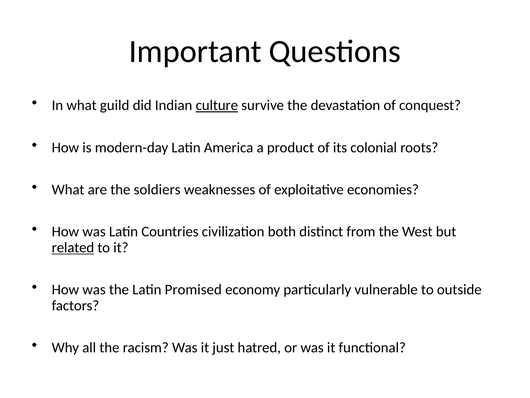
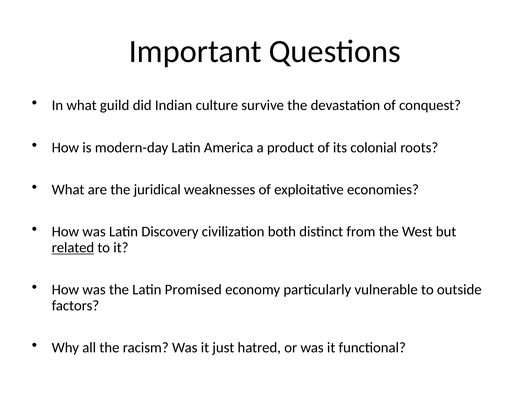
culture underline: present -> none (217, 105)
soldiers: soldiers -> juridical (157, 189)
Countries: Countries -> Discovery (170, 231)
